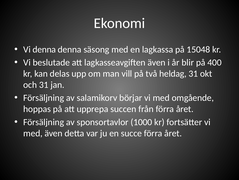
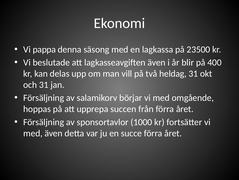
Vi denna: denna -> pappa (44, 49)
15048: 15048 -> 23500 (198, 49)
